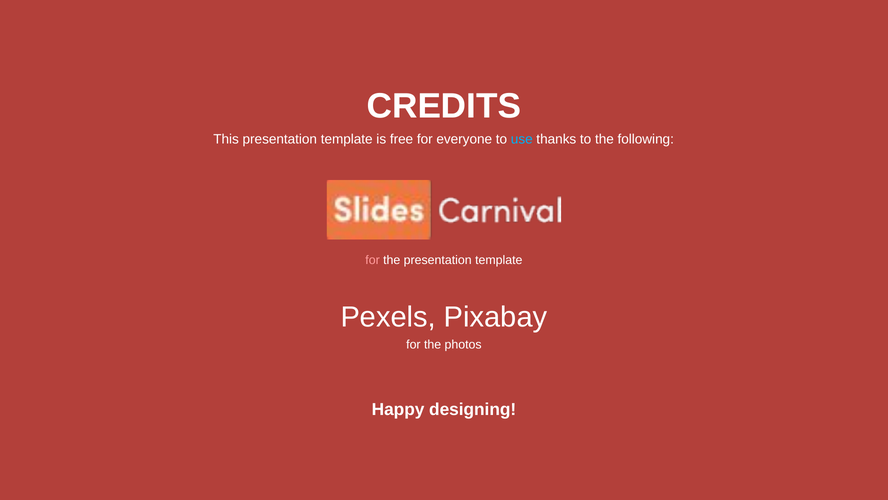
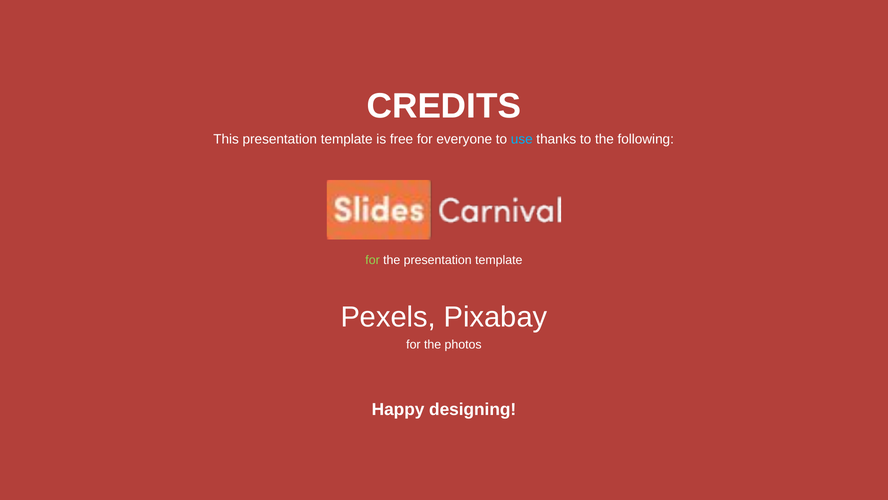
for colour: pink -> light green (373, 260)
